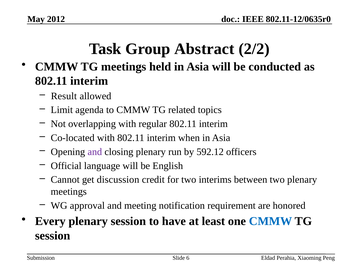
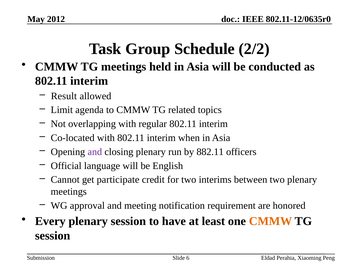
Abstract: Abstract -> Schedule (205, 49)
592.12: 592.12 -> 882.11 (210, 152)
discussion: discussion -> participate (118, 180)
CMMW colour: blue -> orange (271, 221)
